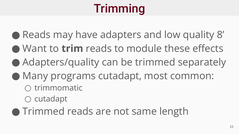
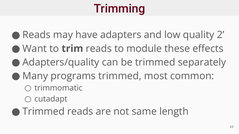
8: 8 -> 2 (221, 35)
programs cutadapt: cutadapt -> trimmed (120, 76)
